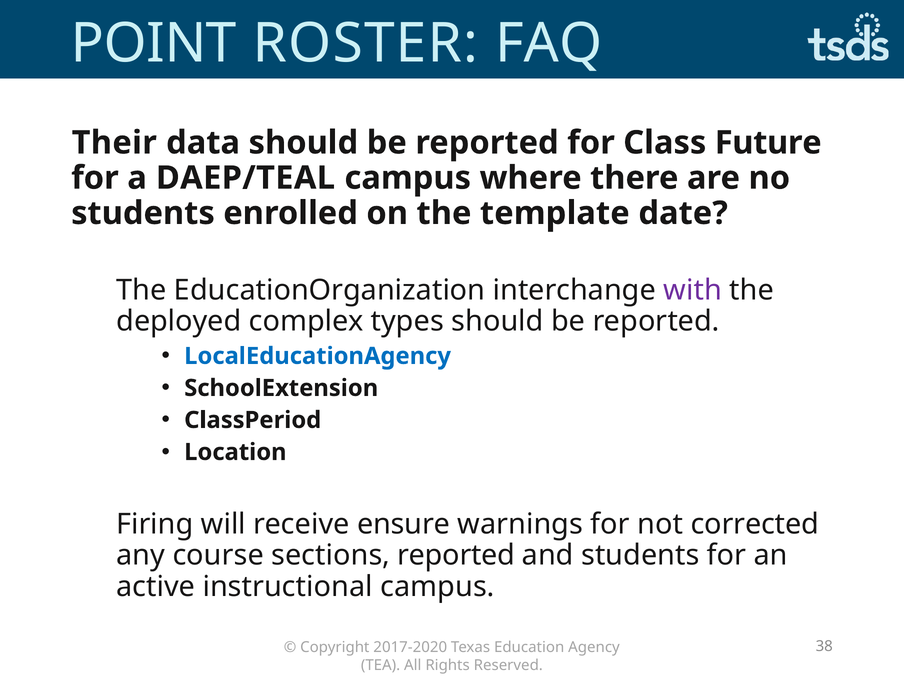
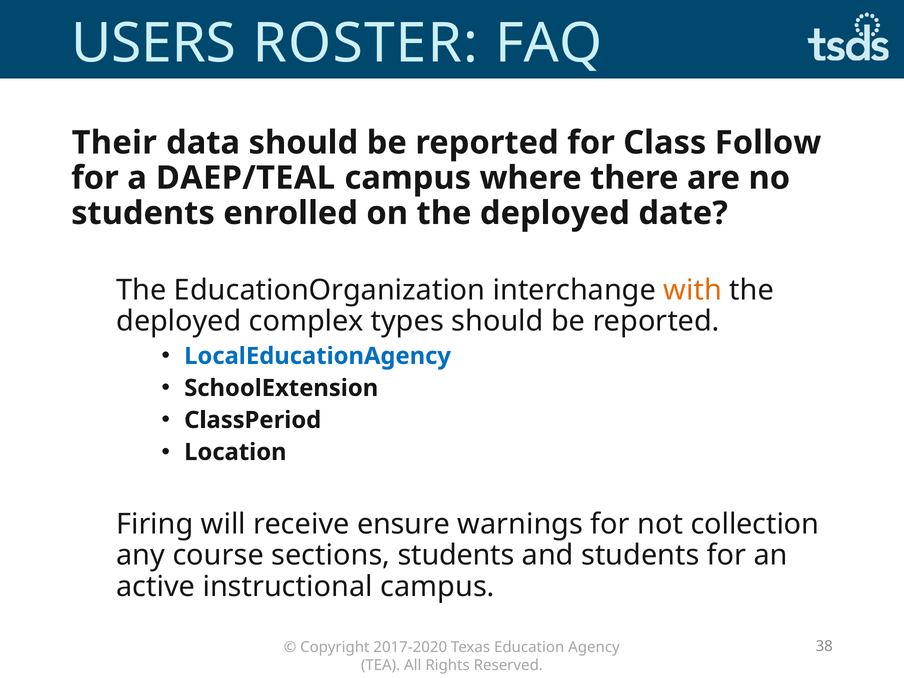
POINT: POINT -> USERS (154, 43)
Future: Future -> Follow (768, 143)
on the template: template -> deployed (555, 213)
with colour: purple -> orange (693, 290)
corrected: corrected -> collection (755, 524)
sections reported: reported -> students (456, 555)
